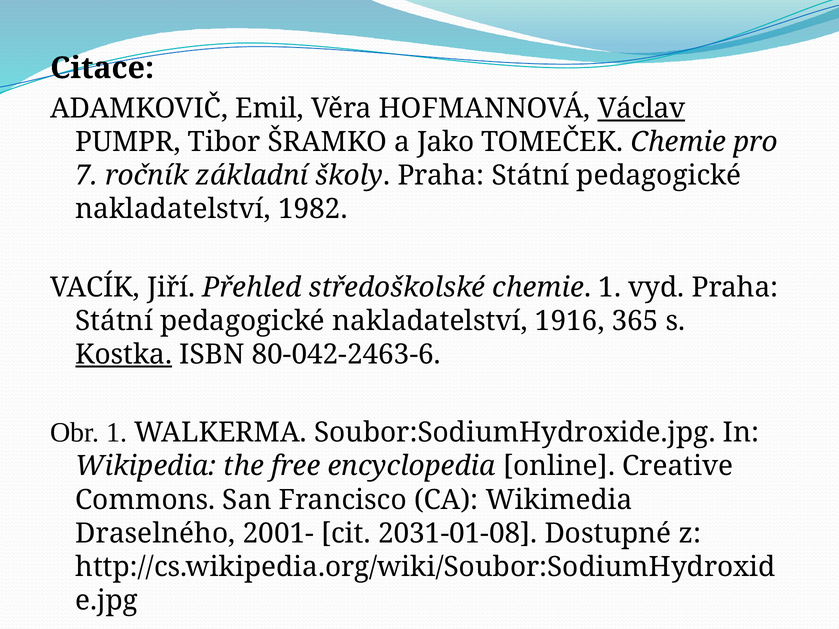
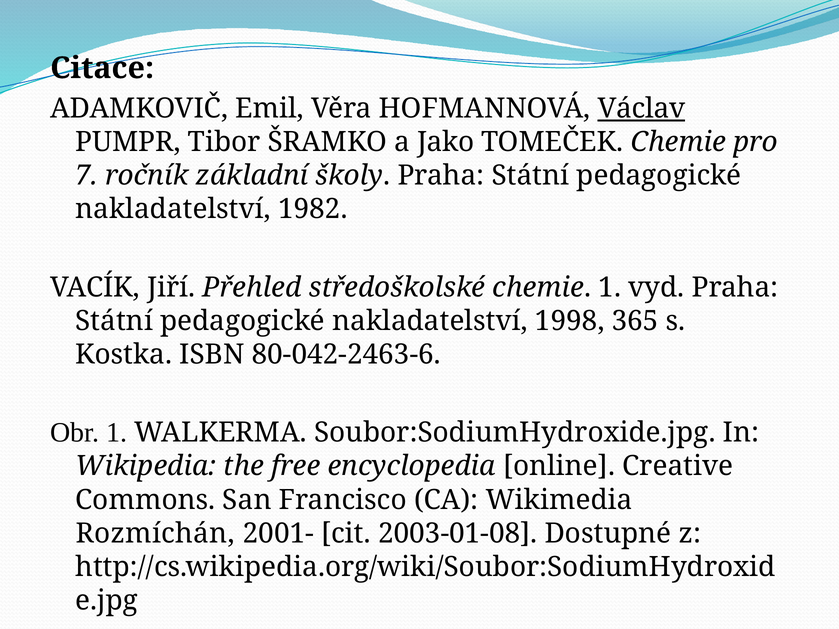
1916: 1916 -> 1998 (570, 321)
Kostka underline: present -> none (124, 355)
Draselného: Draselného -> Rozmíchán (155, 534)
2031-01-08: 2031-01-08 -> 2003-01-08 (458, 534)
